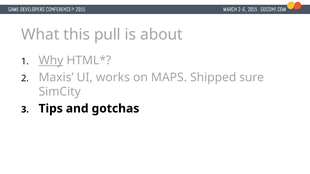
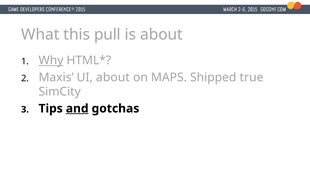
UI works: works -> about (113, 77)
sure: sure -> true (252, 77)
and underline: none -> present (77, 109)
